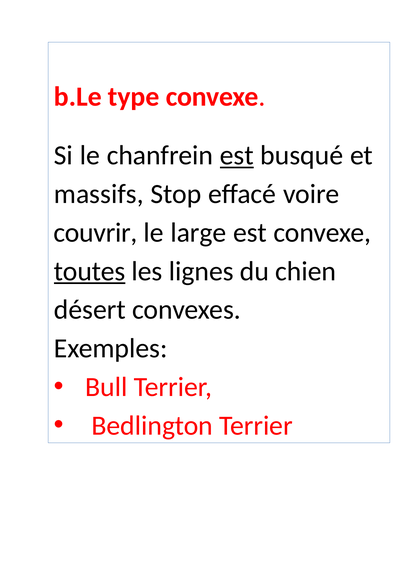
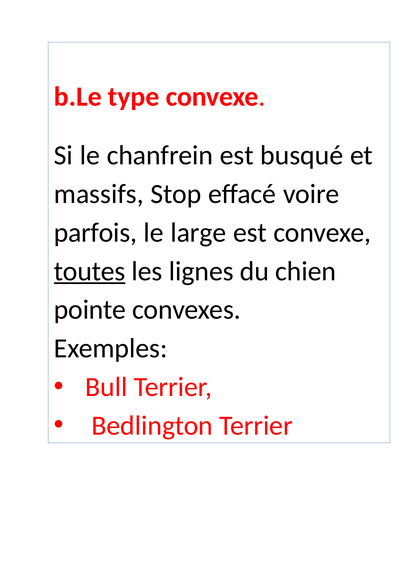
est underline: present -> none (237, 156)
couvrir: couvrir -> parfois (95, 233)
désert: désert -> pointe (90, 310)
